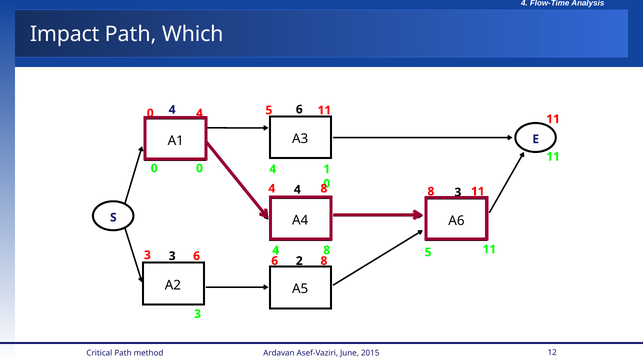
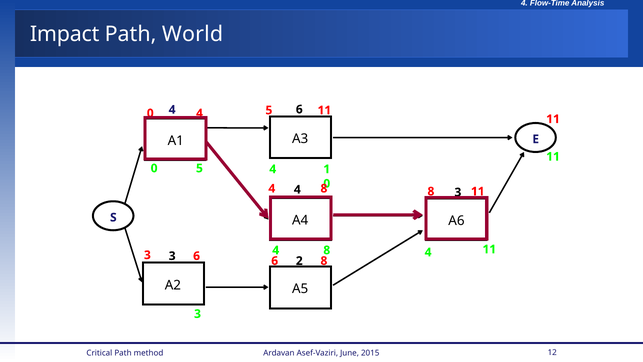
Which: Which -> World (193, 34)
0 0: 0 -> 5 (199, 168)
5: 5 -> 4 (428, 252)
